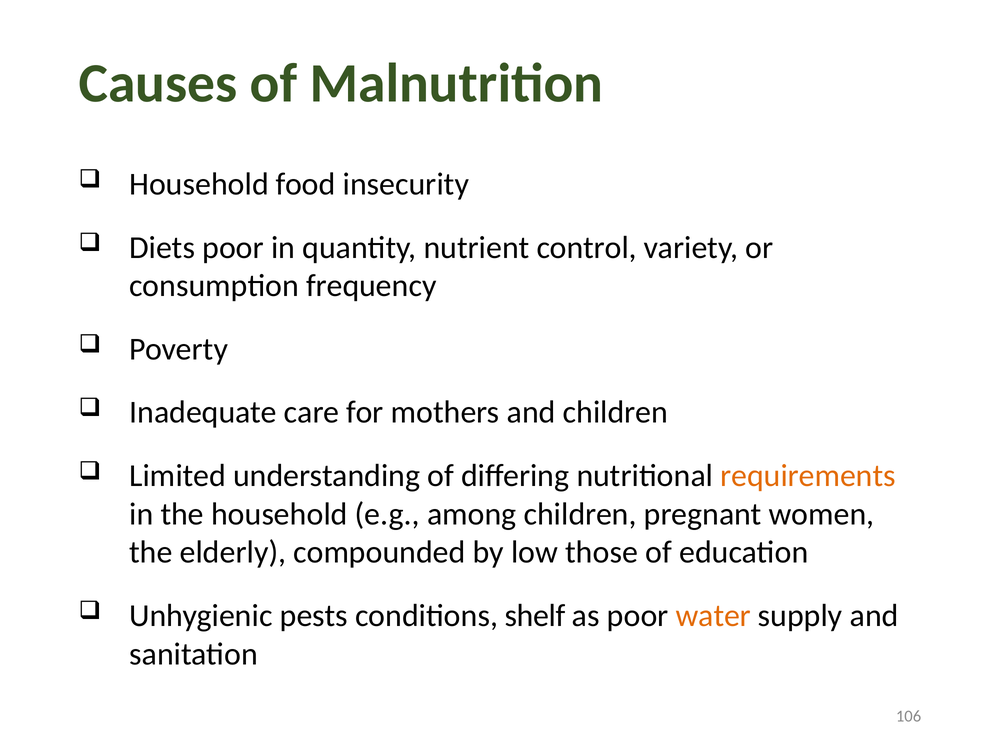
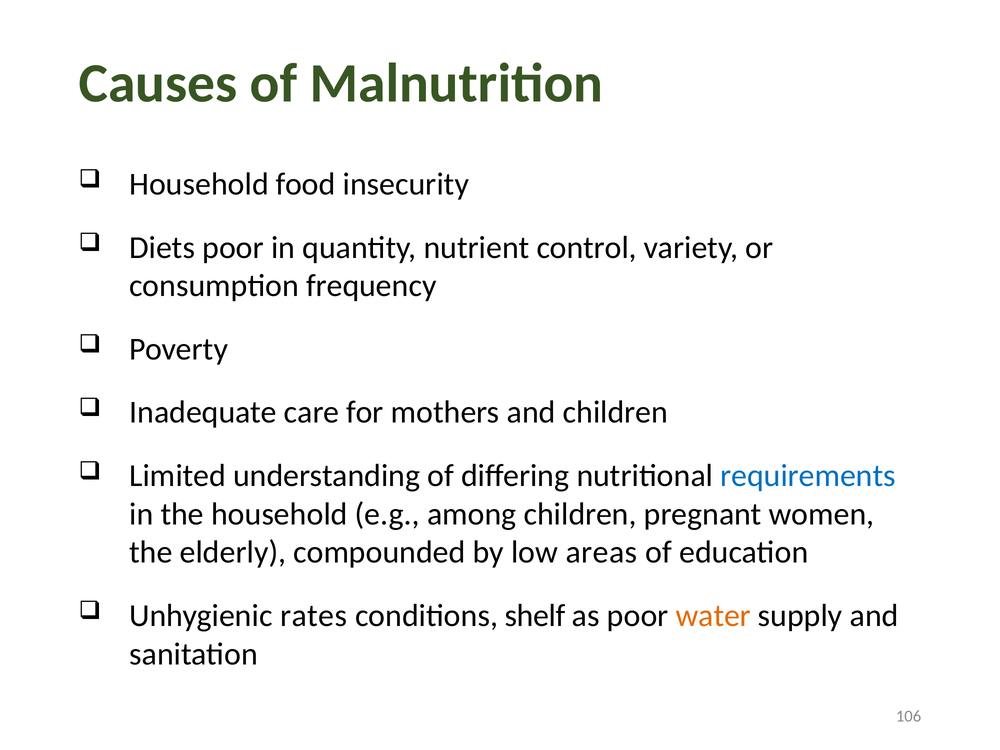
requirements colour: orange -> blue (808, 476)
those: those -> areas (601, 552)
pests: pests -> rates (314, 616)
